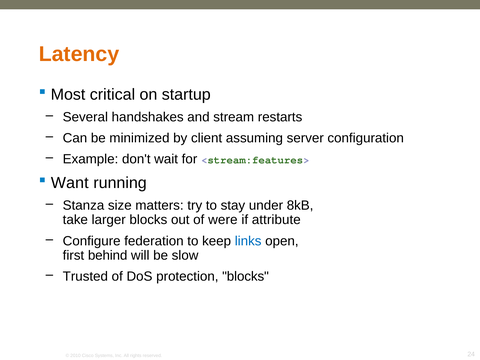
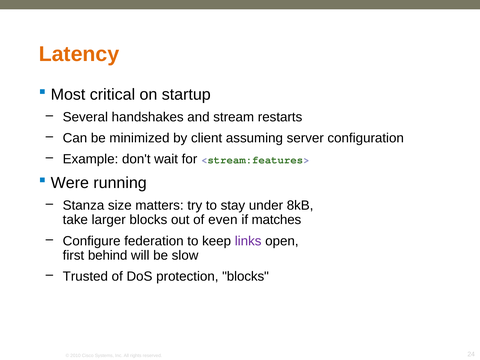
Want: Want -> Were (70, 183)
were: were -> even (223, 220)
attribute: attribute -> matches (276, 220)
links colour: blue -> purple (248, 241)
